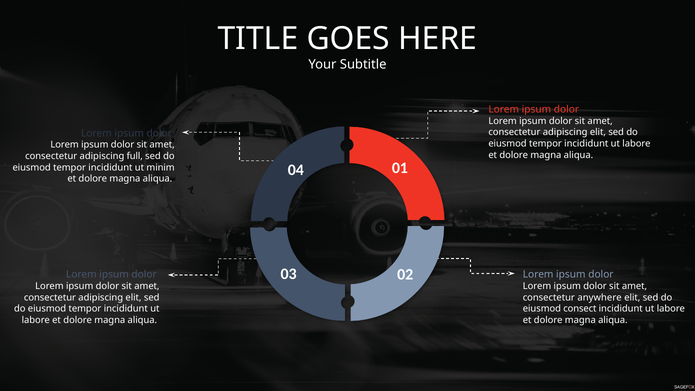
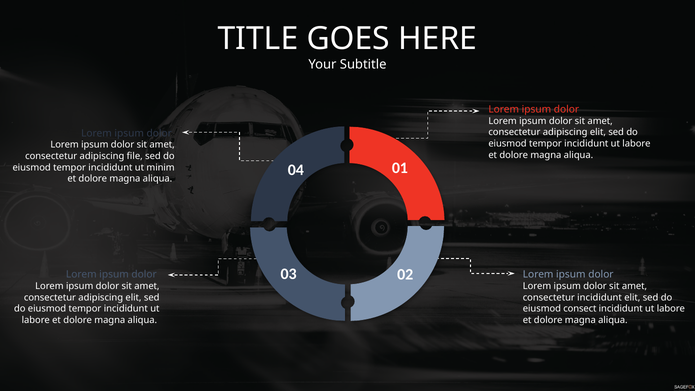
full: full -> file (135, 156)
consectetur anywhere: anywhere -> incididunt (600, 297)
